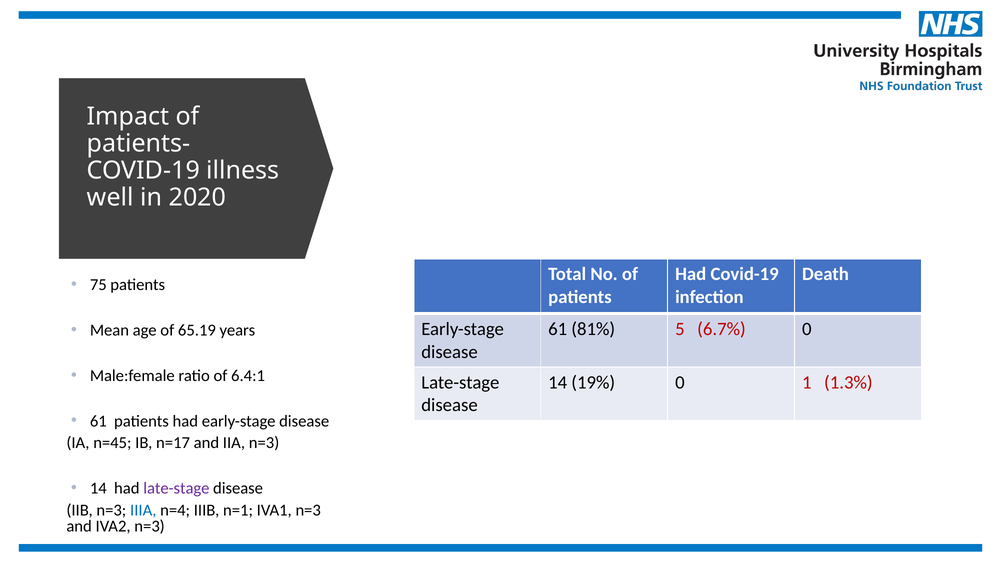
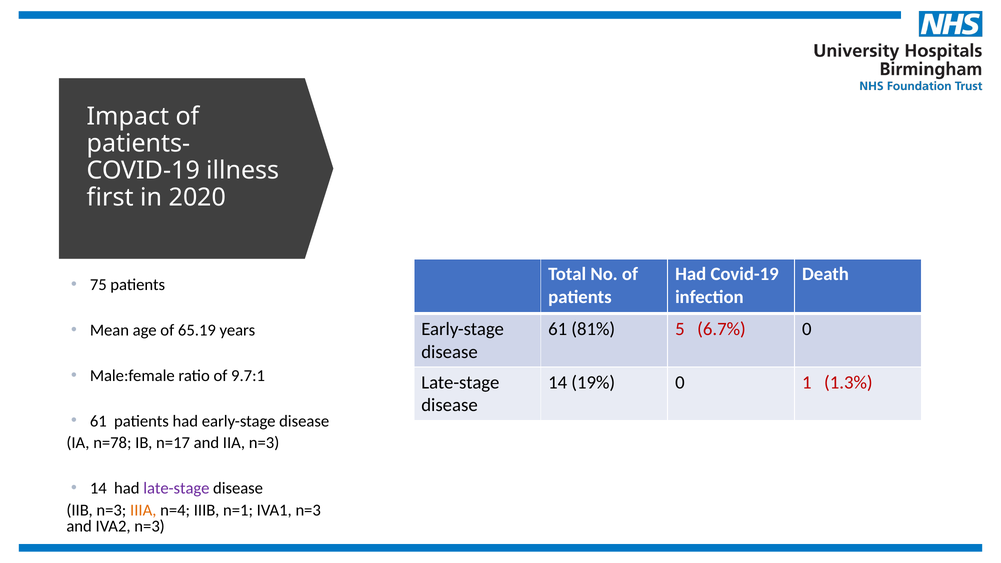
well: well -> first (110, 197)
6.4:1: 6.4:1 -> 9.7:1 (248, 376)
n=45: n=45 -> n=78 (112, 443)
IIIA colour: blue -> orange (143, 510)
